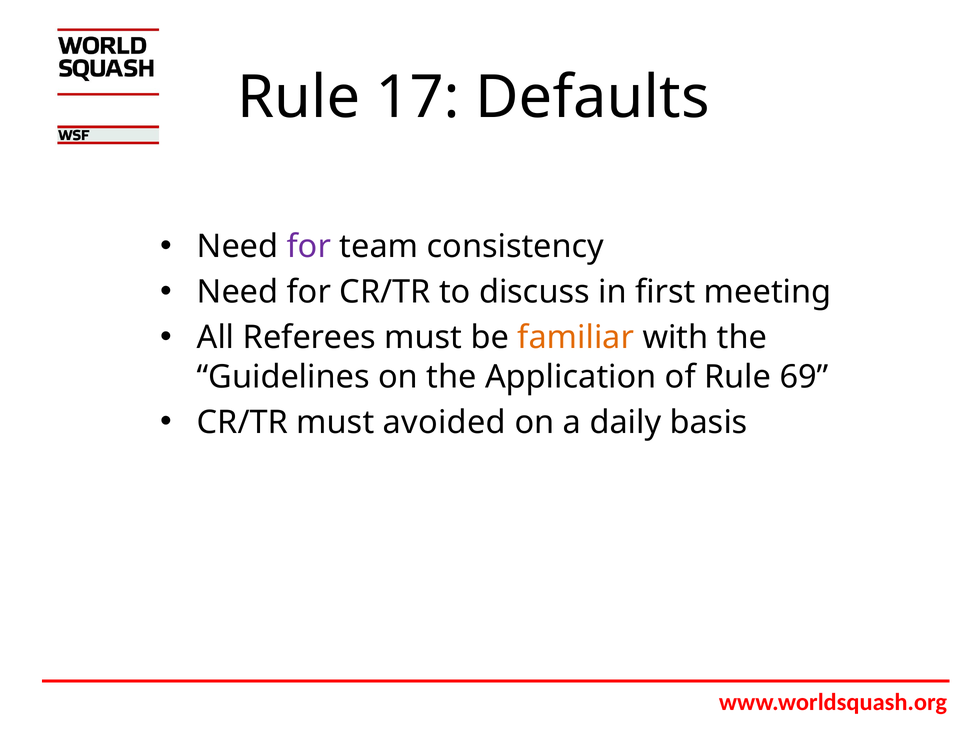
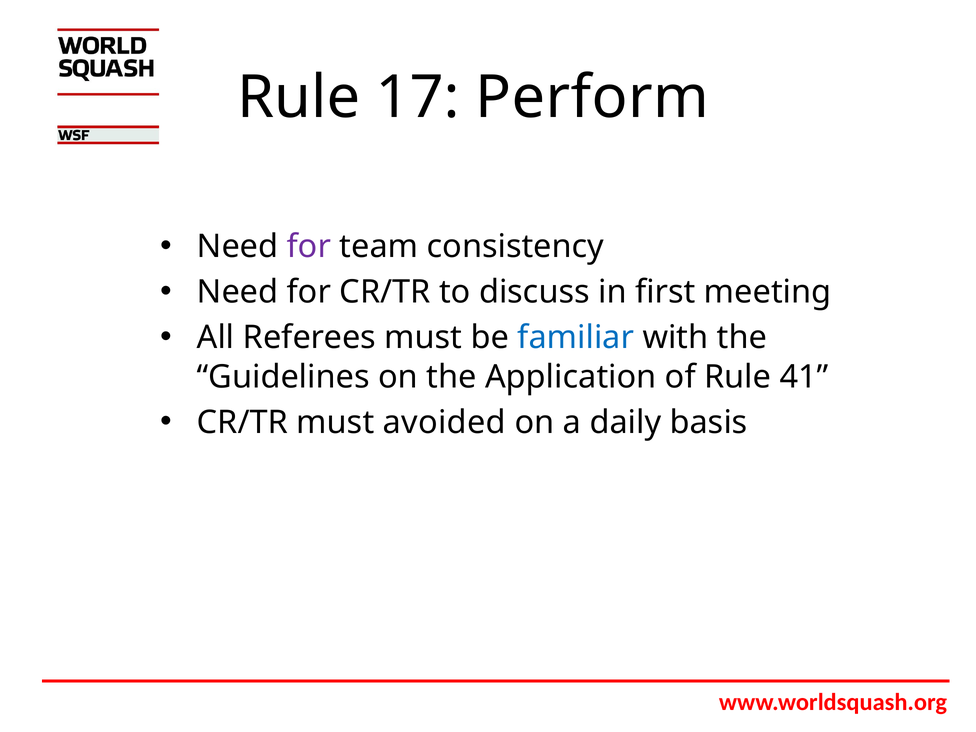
Defaults: Defaults -> Perform (592, 98)
familiar colour: orange -> blue (576, 338)
69: 69 -> 41 (804, 377)
